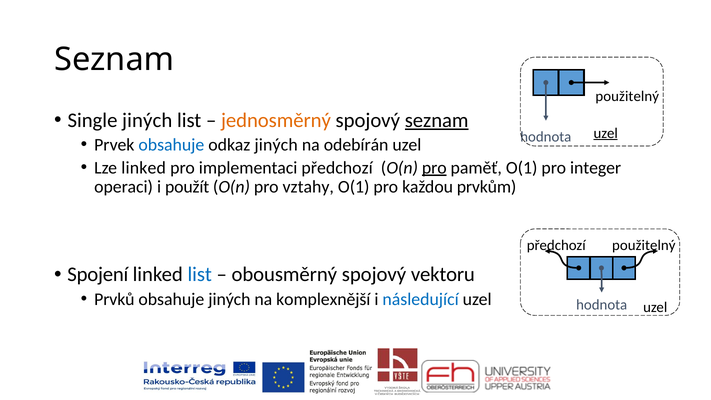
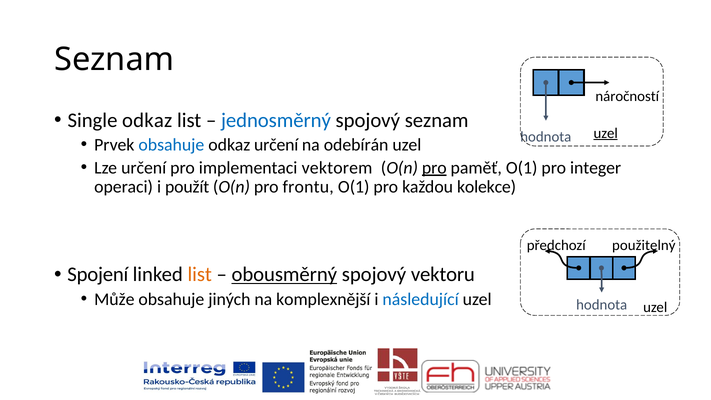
použitelný: použitelný -> náročností (627, 96)
Single jiných: jiných -> odkaz (147, 120)
jednosměrný colour: orange -> blue (276, 120)
seznam underline: present -> none (437, 120)
odkaz jiných: jiných -> určení (276, 145)
Lze linked: linked -> určení (144, 168)
implementaci předchozí: předchozí -> vektorem (337, 168)
vztahy: vztahy -> frontu (308, 187)
prvkům: prvkům -> kolekce (487, 187)
list colour: blue -> orange (200, 275)
obousměrný underline: none -> present (284, 275)
Prvků: Prvků -> Může (114, 299)
